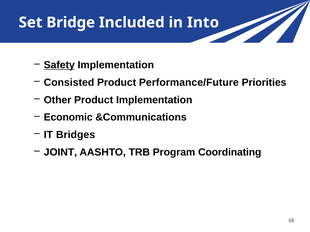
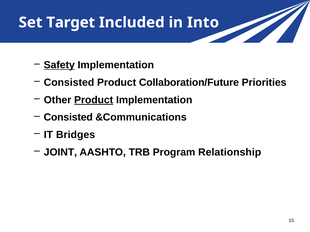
Bridge: Bridge -> Target (71, 22)
Performance/Future: Performance/Future -> Collaboration/Future (189, 83)
Product underline: none -> present (94, 100)
Economic: Economic -> Consisted (68, 118)
Coordinating: Coordinating -> Relationship (230, 153)
